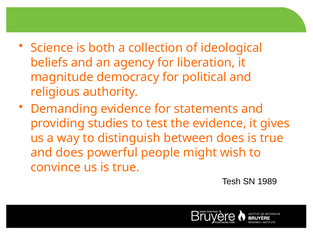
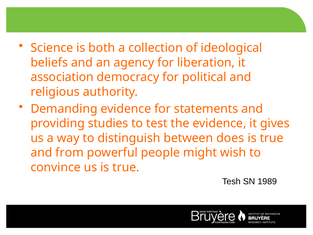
magnitude: magnitude -> association (62, 77)
and does: does -> from (70, 153)
